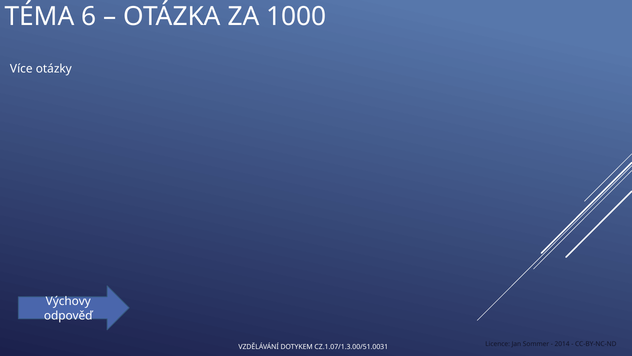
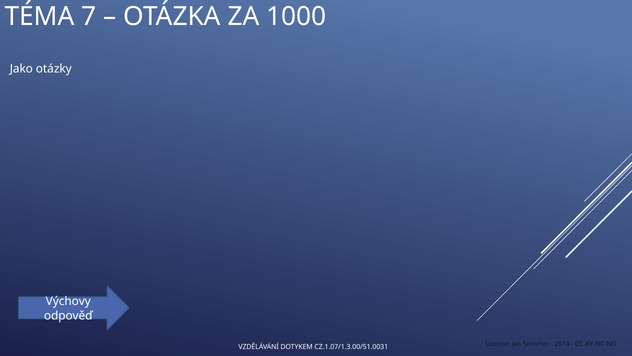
6: 6 -> 7 (89, 16)
Více: Více -> Jako (21, 69)
